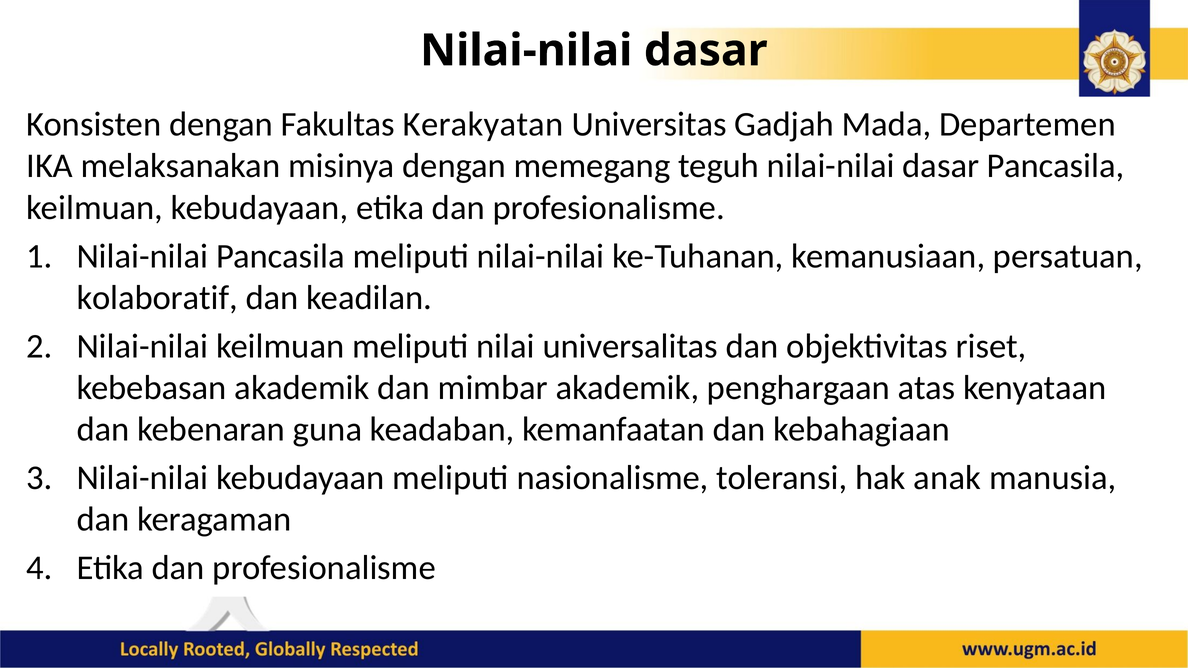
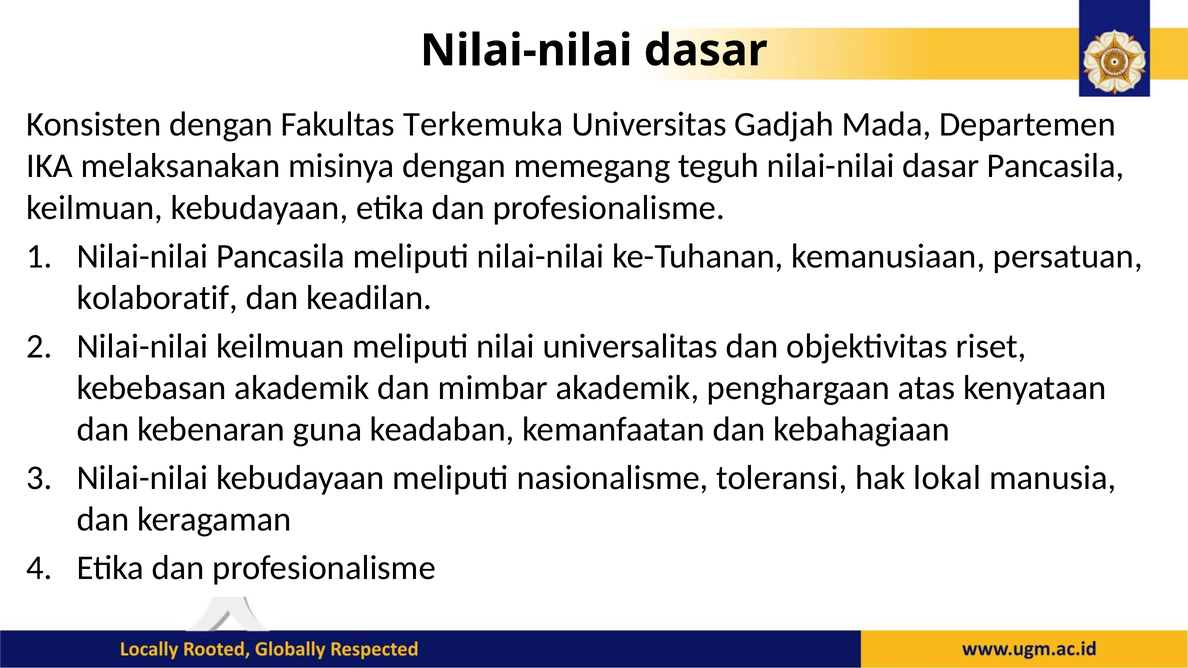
Kerakyatan: Kerakyatan -> Terkemuka (483, 124)
anak: anak -> lokal (947, 478)
